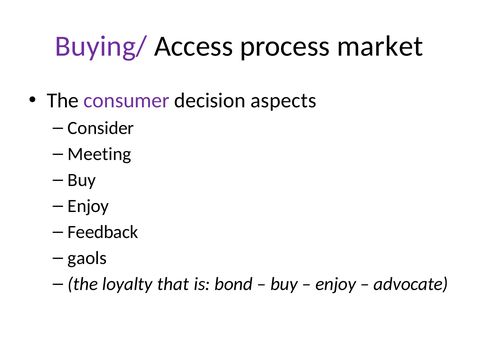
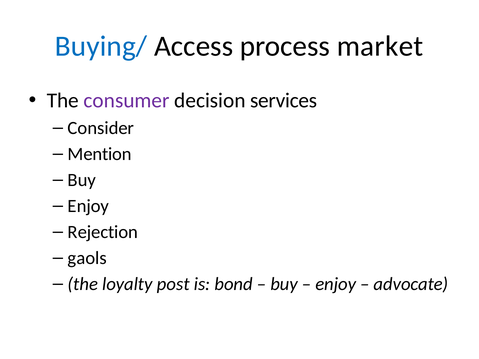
Buying/ colour: purple -> blue (101, 46)
aspects: aspects -> services (284, 101)
Meeting: Meeting -> Mention (100, 154)
Feedback: Feedback -> Rejection (103, 232)
that: that -> post (173, 284)
